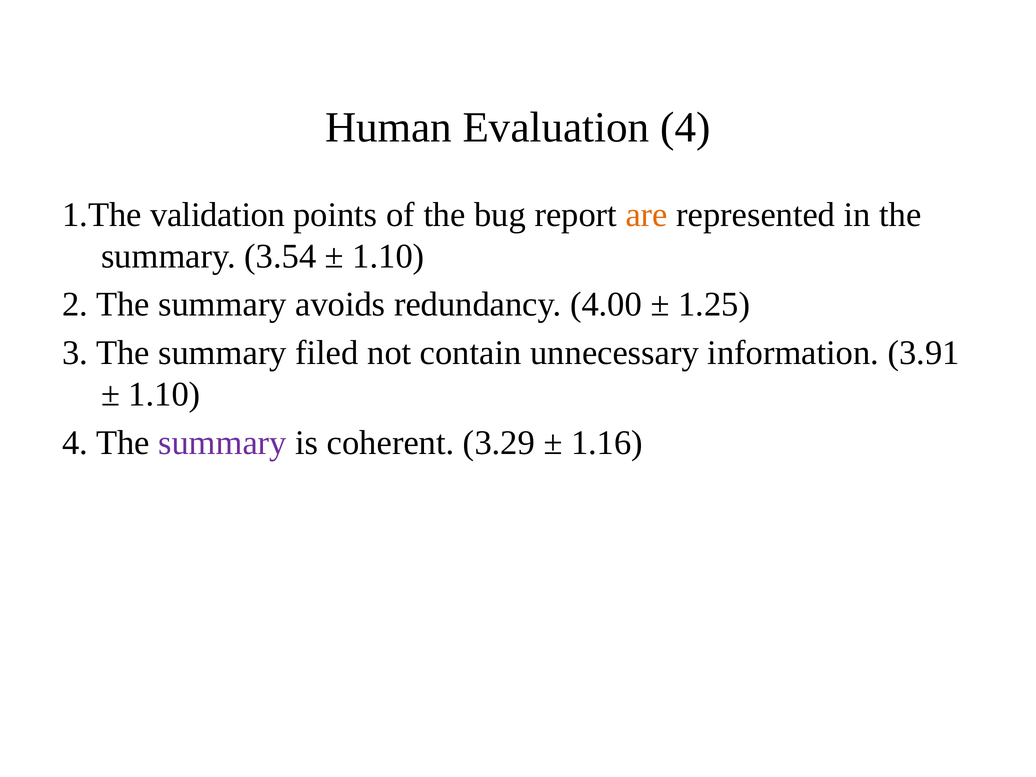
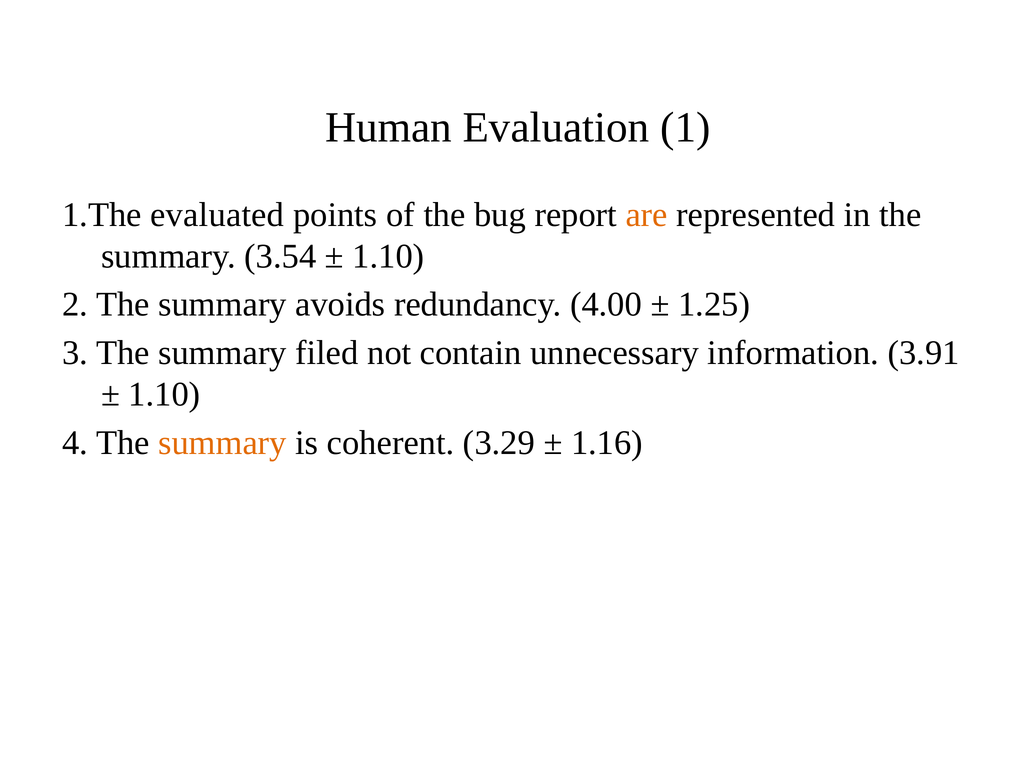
Evaluation 4: 4 -> 1 (685, 127)
validation: validation -> evaluated (217, 215)
summary colour: purple -> orange (222, 443)
